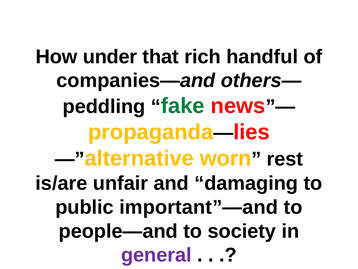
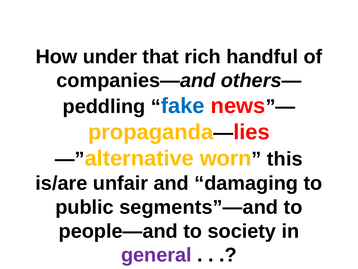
fake colour: green -> blue (183, 106)
rest: rest -> this (285, 159)
important”—and: important”—and -> segments”—and (199, 207)
